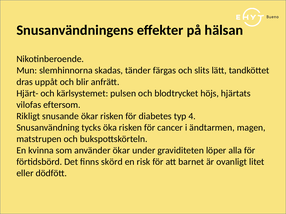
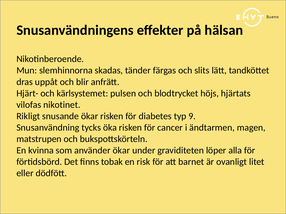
eftersom: eftersom -> nikotinet (62, 105)
4: 4 -> 9 (192, 116)
skörd: skörd -> tobak (112, 162)
